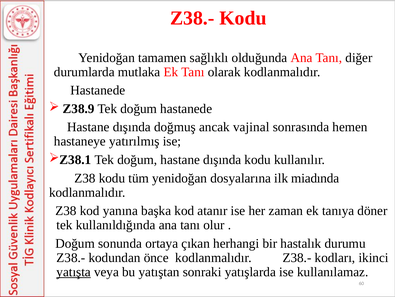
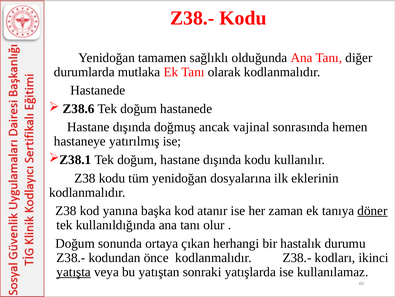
Z38.9: Z38.9 -> Z38.6 (79, 108)
miadında: miadında -> eklerinin (315, 178)
döner underline: none -> present (372, 210)
